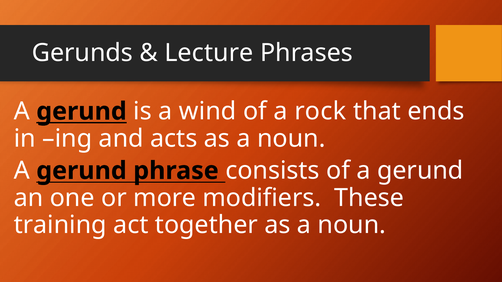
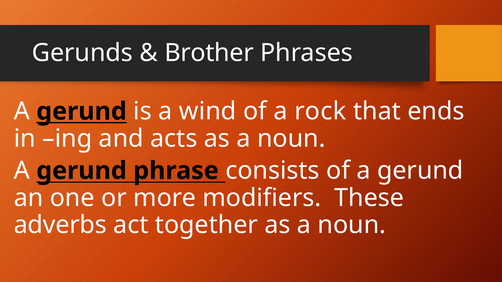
Lecture: Lecture -> Brother (209, 53)
training: training -> adverbs (60, 225)
